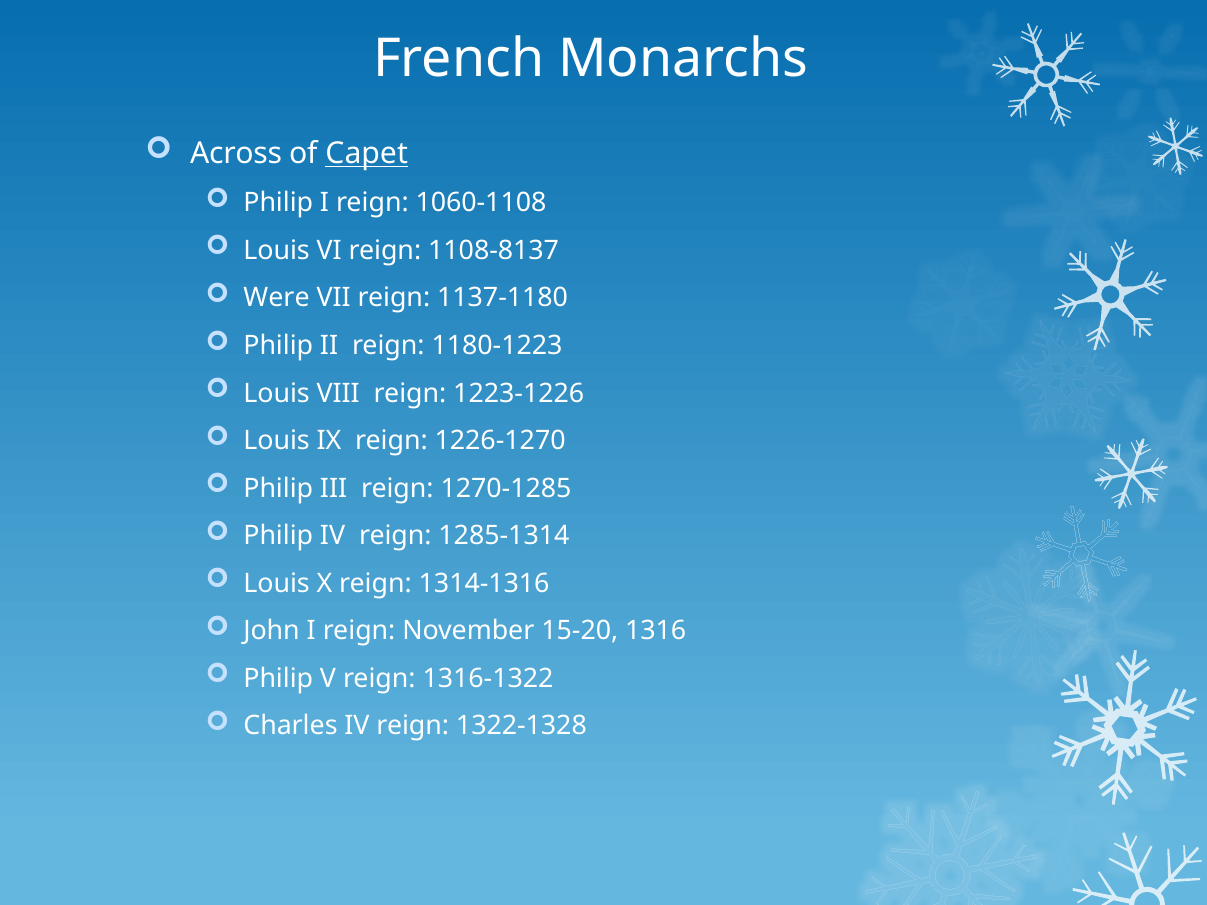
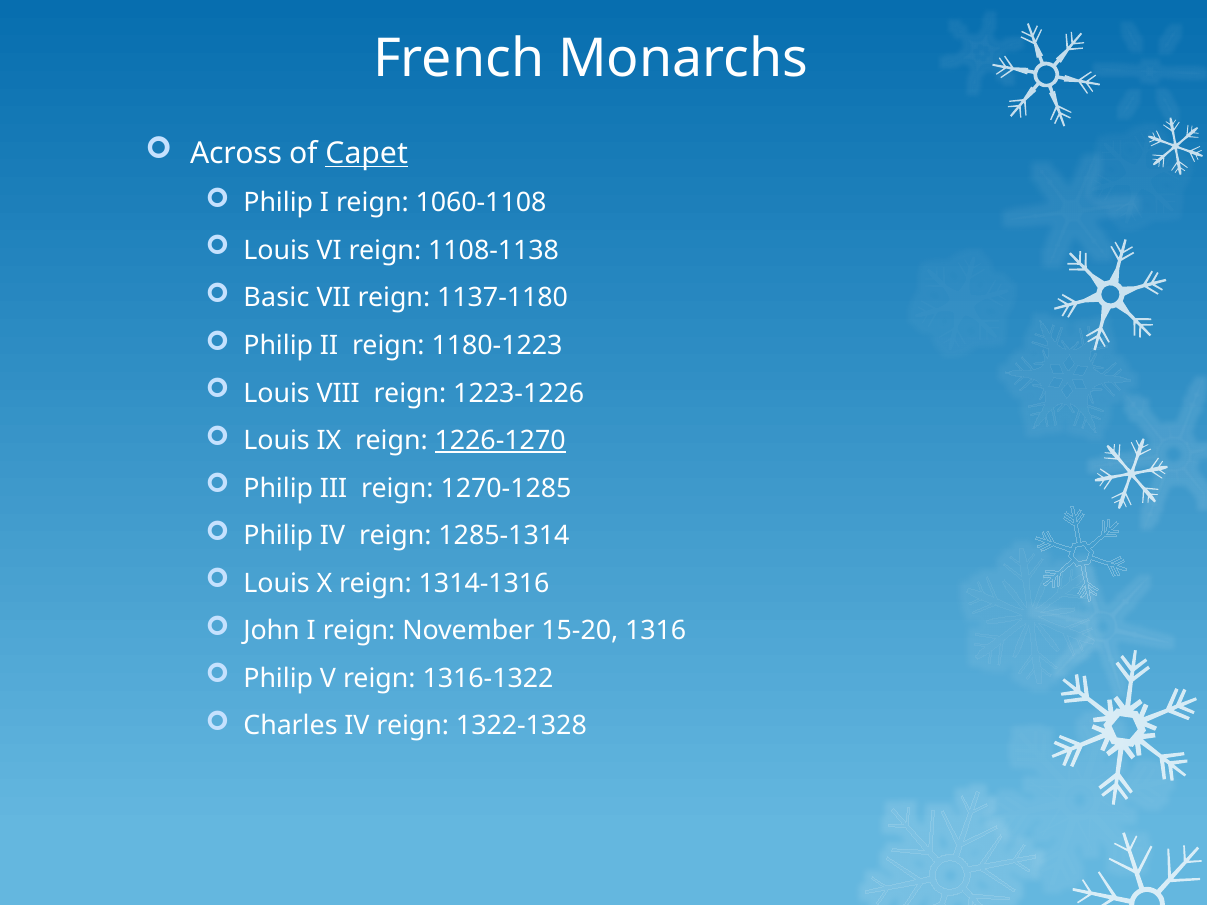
1108-8137: 1108-8137 -> 1108-1138 (494, 251)
Were: Were -> Basic (276, 298)
1226-1270 underline: none -> present (500, 441)
